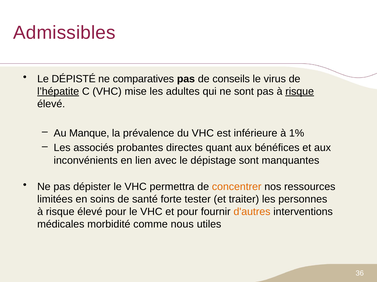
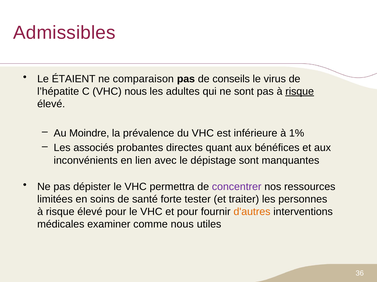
DÉPISTÉ: DÉPISTÉ -> ÉTAIENT (74, 79)
comparatives: comparatives -> comparaison (143, 79)
l’hépatite underline: present -> none (58, 92)
VHC mise: mise -> nous (136, 92)
Manque: Manque -> Moindre (89, 133)
concentrer colour: orange -> purple (237, 187)
morbidité: morbidité -> examiner (109, 225)
